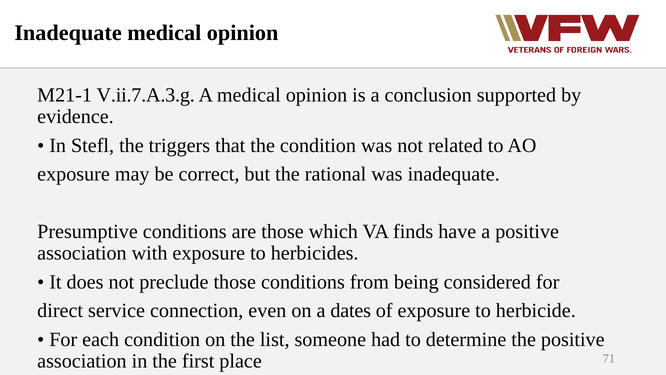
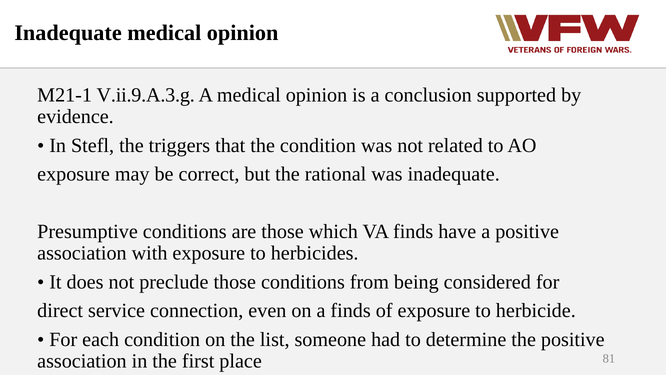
V.ii.7.A.3.g: V.ii.7.A.3.g -> V.ii.9.A.3.g (146, 95)
a dates: dates -> finds (351, 310)
71: 71 -> 81 (609, 358)
